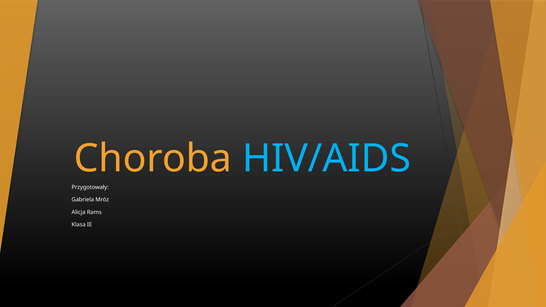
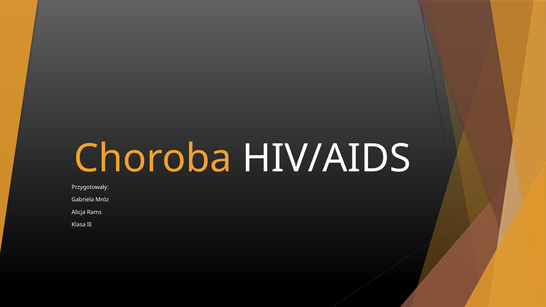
HIV/AIDS colour: light blue -> white (327, 159)
